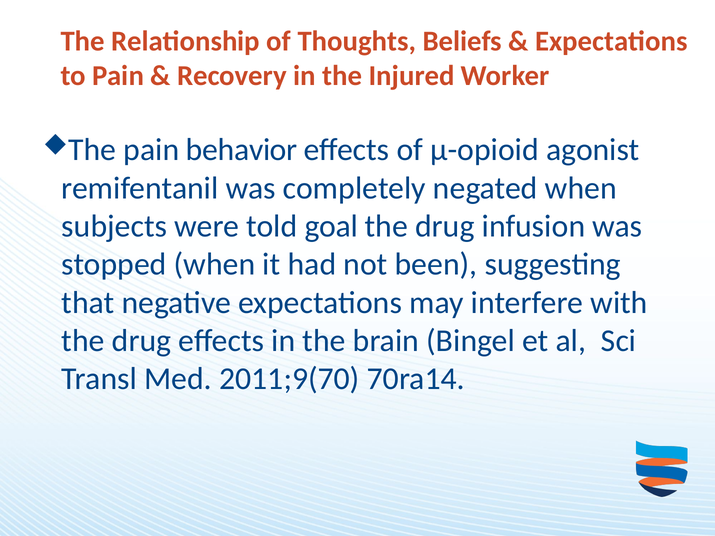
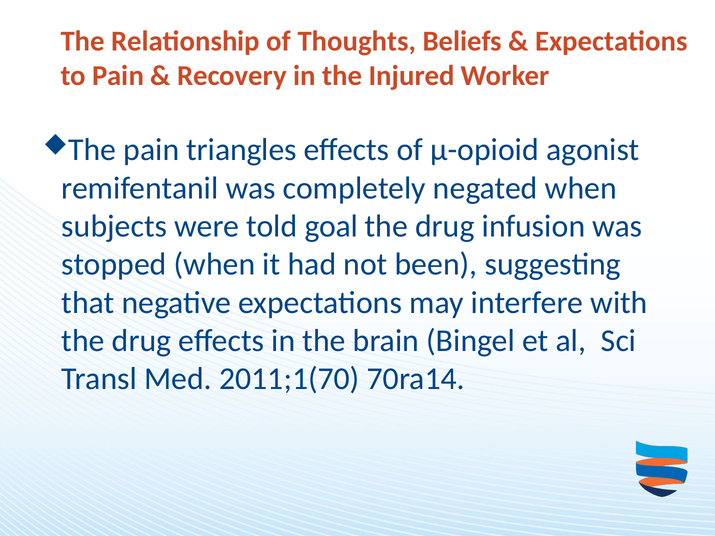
behavior: behavior -> triangles (242, 150)
2011;9(70: 2011;9(70 -> 2011;1(70 (289, 379)
